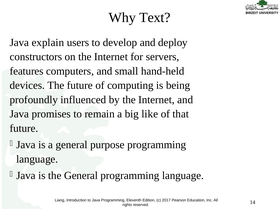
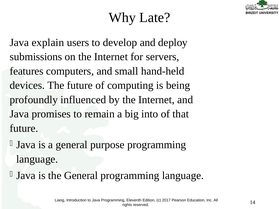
Text: Text -> Late (155, 18)
constructors: constructors -> submissions (36, 57)
like: like -> into (150, 114)
